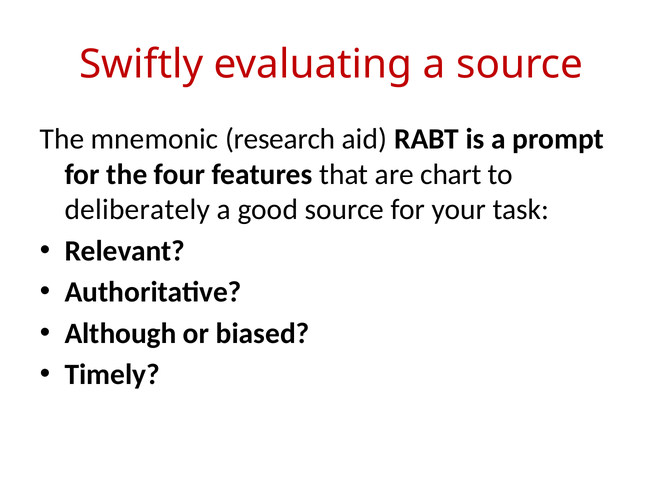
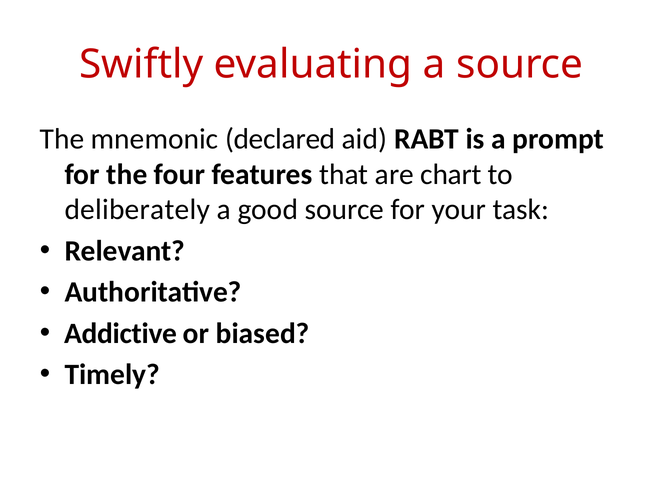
research: research -> declared (280, 139)
Although: Although -> Addictive (121, 334)
